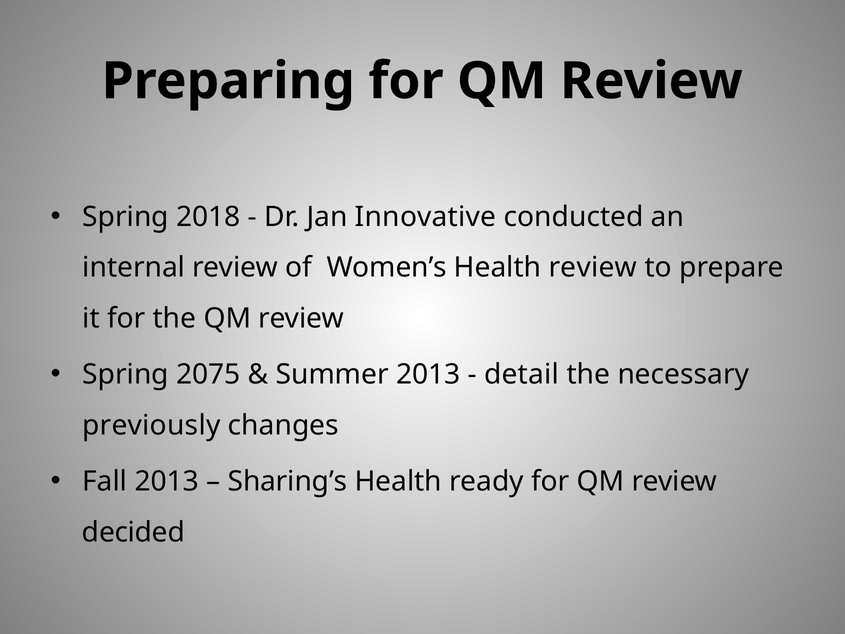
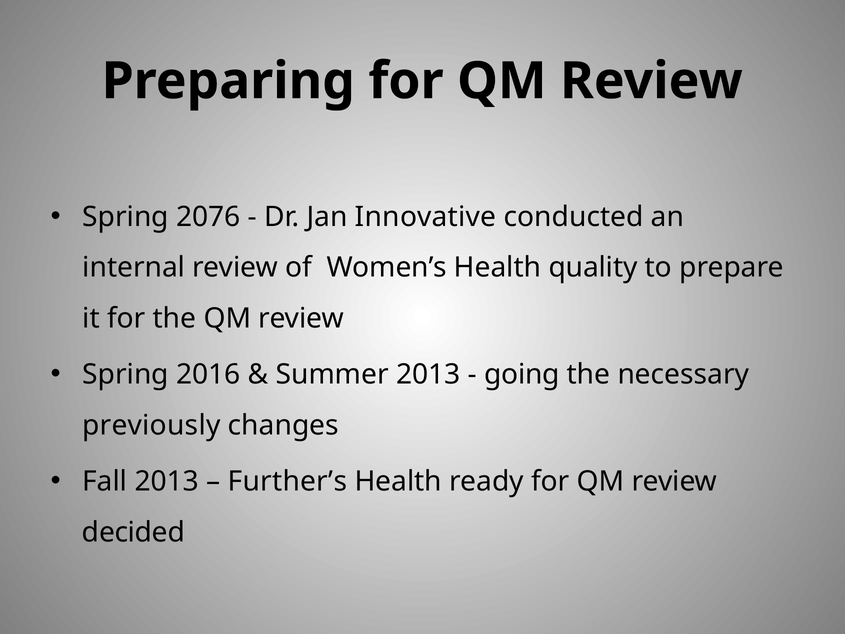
2018: 2018 -> 2076 (208, 217)
Health review: review -> quality (593, 267)
2075: 2075 -> 2016 (208, 374)
detail: detail -> going (522, 374)
Sharing’s: Sharing’s -> Further’s (287, 481)
